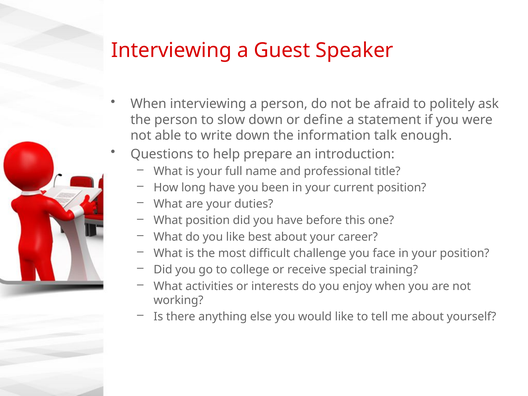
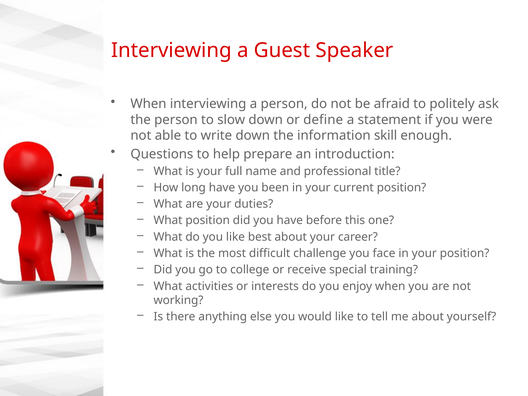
talk: talk -> skill (386, 136)
